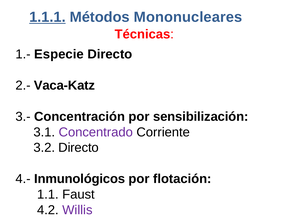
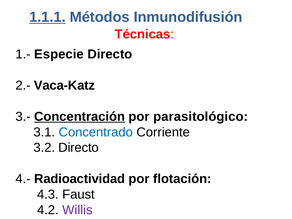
Mononucleares: Mononucleares -> Inmunodifusión (188, 17)
Concentración underline: none -> present (80, 117)
sensibilización: sensibilización -> parasitológico (201, 117)
Concentrado colour: purple -> blue (96, 132)
Inmunológicos: Inmunológicos -> Radioactividad (80, 179)
1.1: 1.1 -> 4.3 (48, 194)
